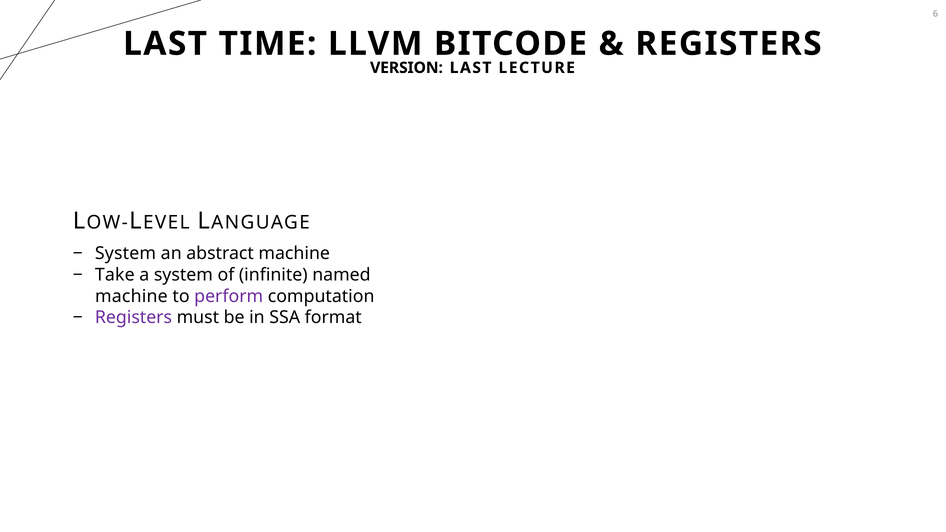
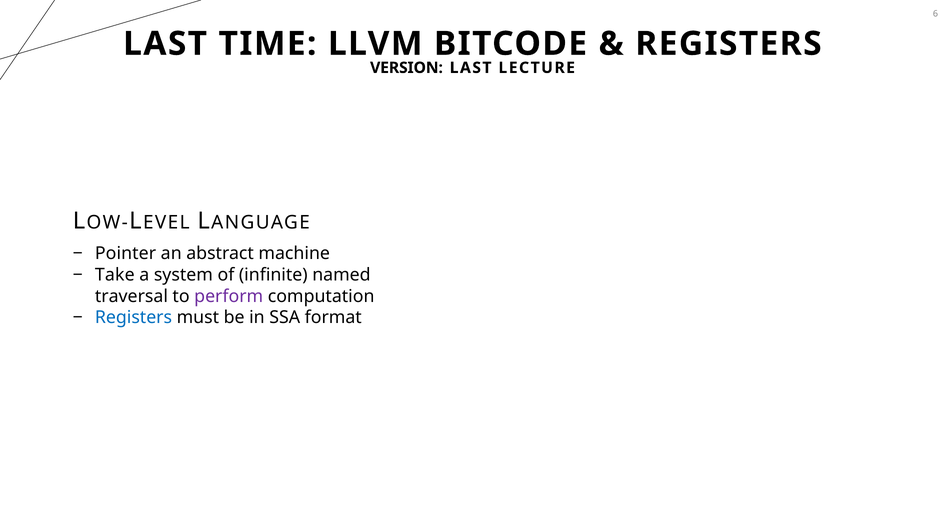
System: System -> Pointer (126, 254)
machine: machine -> traversal (131, 296)
Registers colour: purple -> blue (133, 318)
